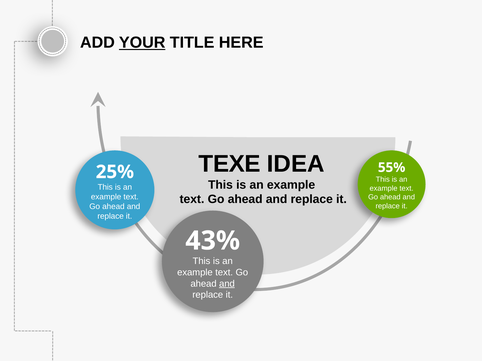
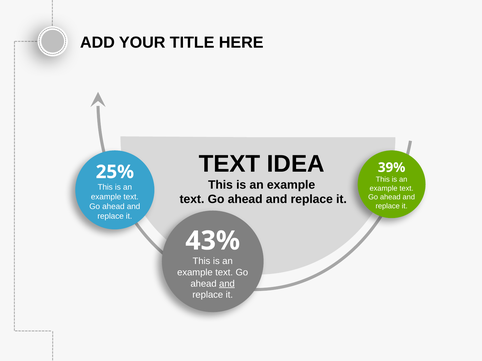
YOUR underline: present -> none (142, 43)
TEXE: TEXE -> TEXT (230, 164)
55%: 55% -> 39% (392, 168)
